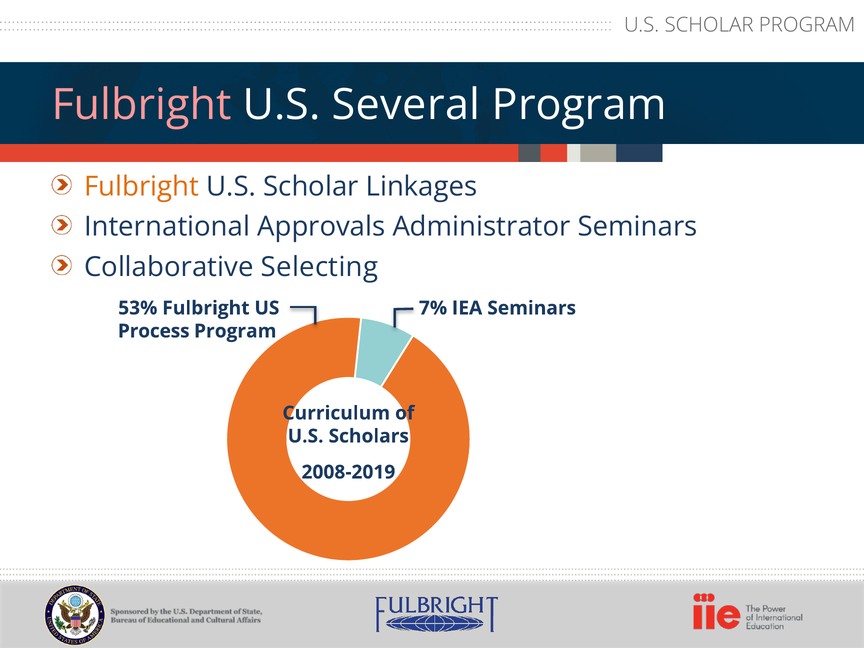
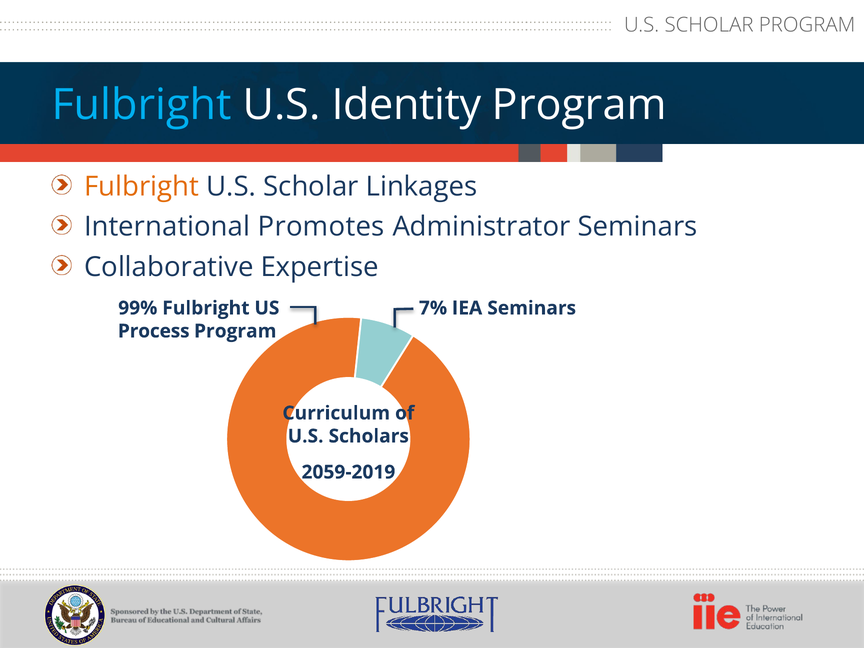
Fulbright colour: pink -> light blue (142, 105)
Several: Several -> Identity (406, 105)
Approvals: Approvals -> Promotes (321, 227)
Selecting: Selecting -> Expertise (320, 267)
53%: 53% -> 99% (138, 308)
2008-2019: 2008-2019 -> 2059-2019 (348, 472)
